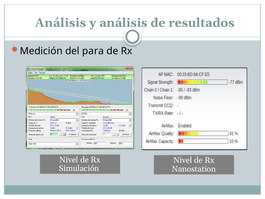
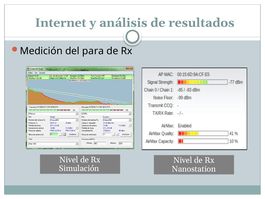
Análisis: Análisis -> Internet (61, 23)
